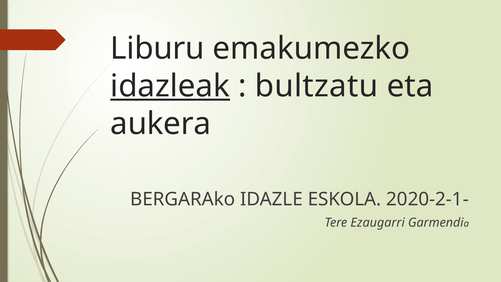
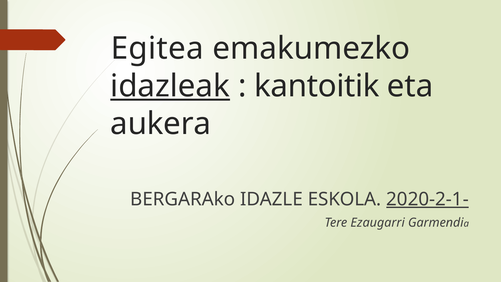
Liburu: Liburu -> Egitea (157, 49)
bultzatu: bultzatu -> kantoitik (317, 86)
2020-2-1- underline: none -> present (427, 199)
